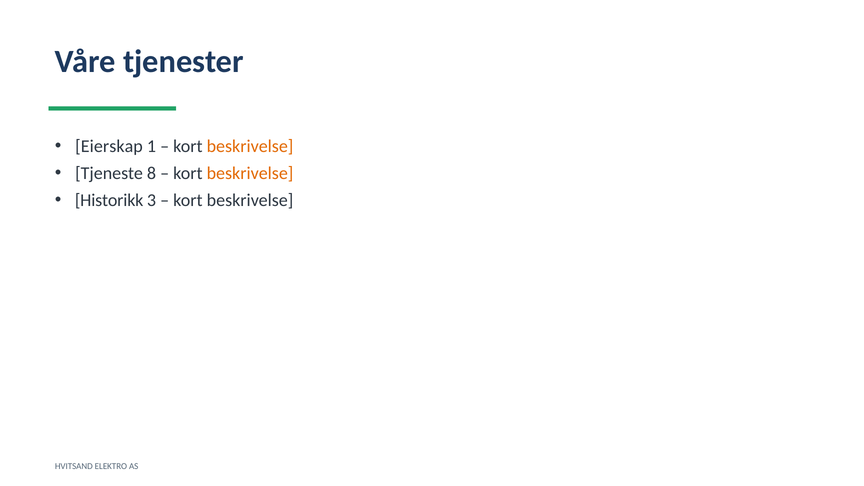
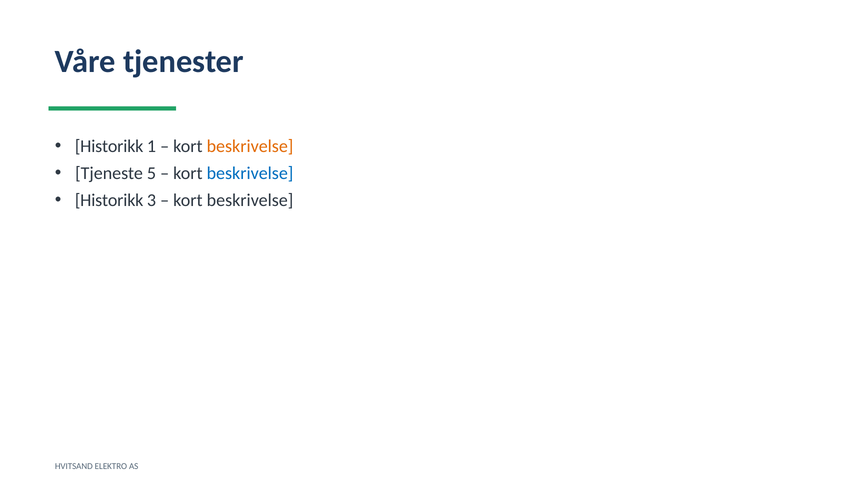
Eierskap: Eierskap -> Historikk (109, 146)
8: 8 -> 5 (151, 173)
beskrivelse colour: orange -> blue (250, 173)
